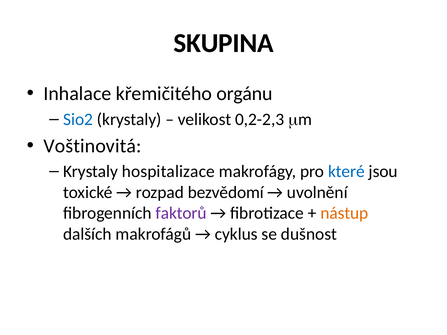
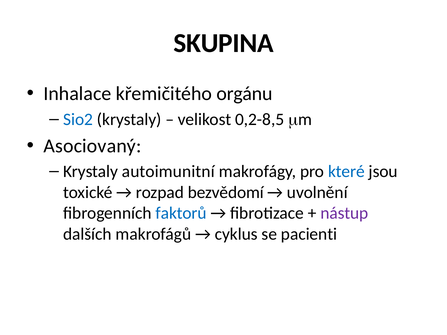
0,2-2,3: 0,2-2,3 -> 0,2-8,5 (260, 119)
Voštinovitá: Voštinovitá -> Asociovaný (92, 146)
hospitalizace: hospitalizace -> autoimunitní (168, 172)
faktorů colour: purple -> blue (181, 213)
nástup colour: orange -> purple (344, 213)
dušnost: dušnost -> pacienti (309, 234)
